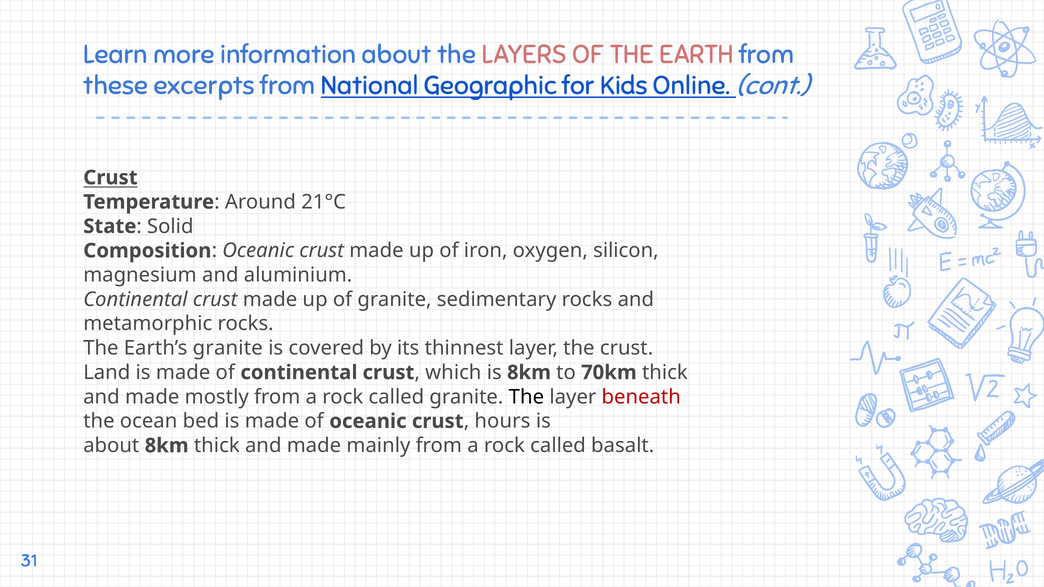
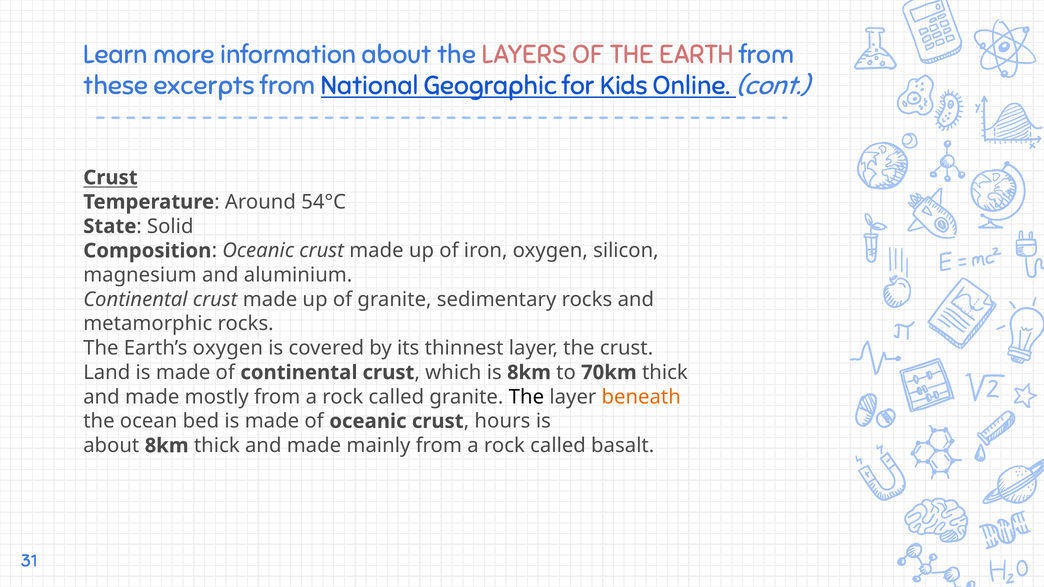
21°C: 21°C -> 54°C (324, 202)
Earth’s granite: granite -> oxygen (228, 348)
beneath colour: red -> orange (641, 397)
